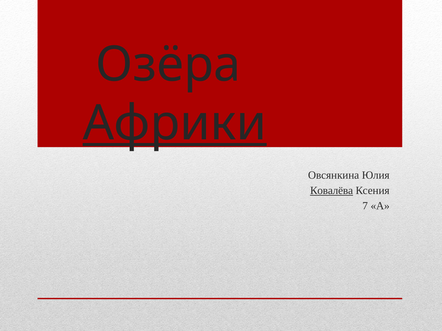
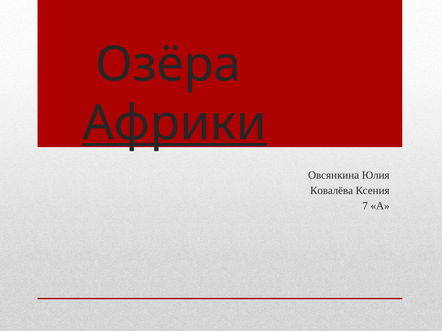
Ковалёва underline: present -> none (332, 191)
